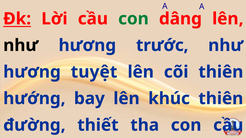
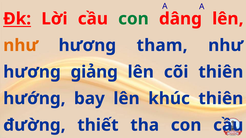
như colour: black -> orange (21, 45)
trước: trước -> tham (162, 45)
tuyệt: tuyệt -> giảng (94, 72)
